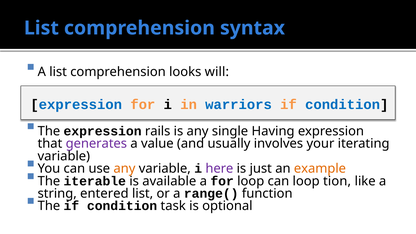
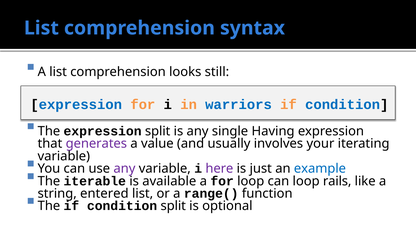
will: will -> still (217, 72)
expression rails: rails -> split (158, 131)
any colour: orange -> purple (124, 169)
example colour: orange -> blue (320, 169)
tion: tion -> rails (337, 181)
condition task: task -> split (173, 206)
